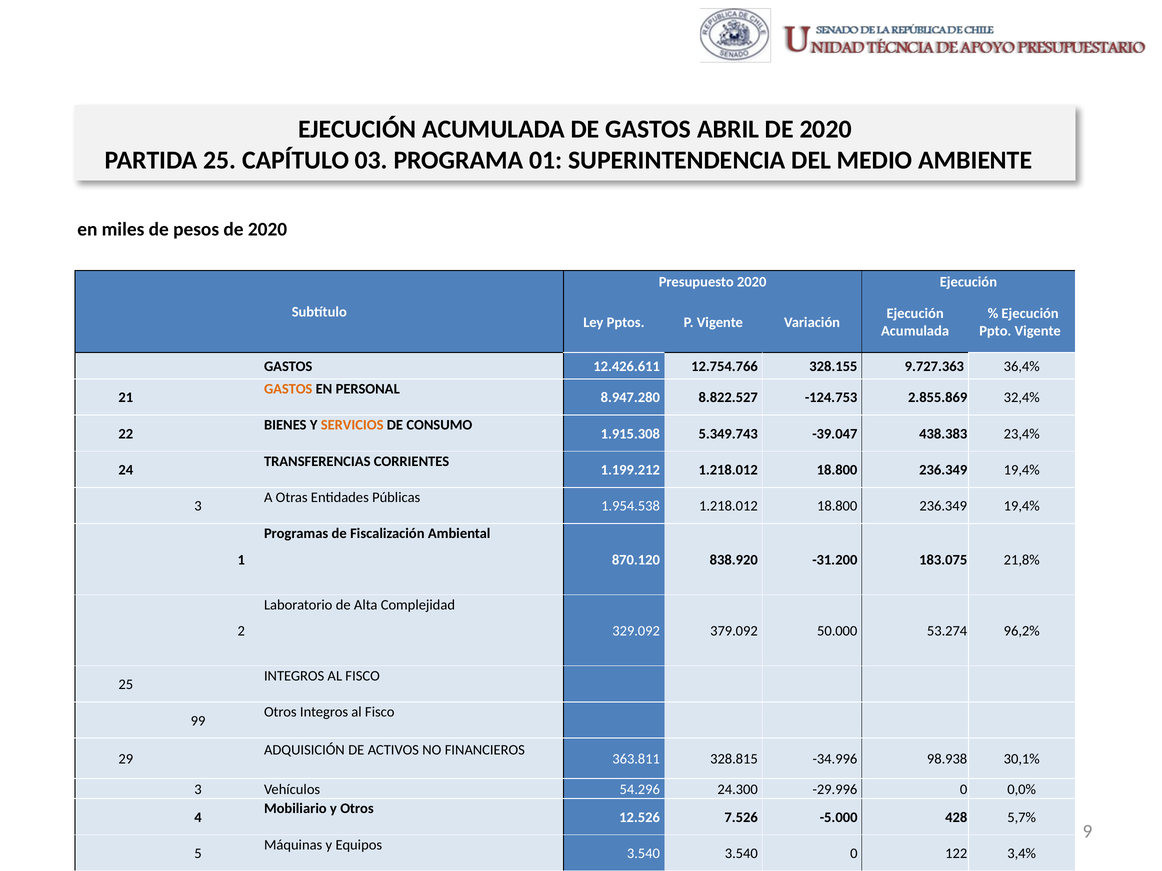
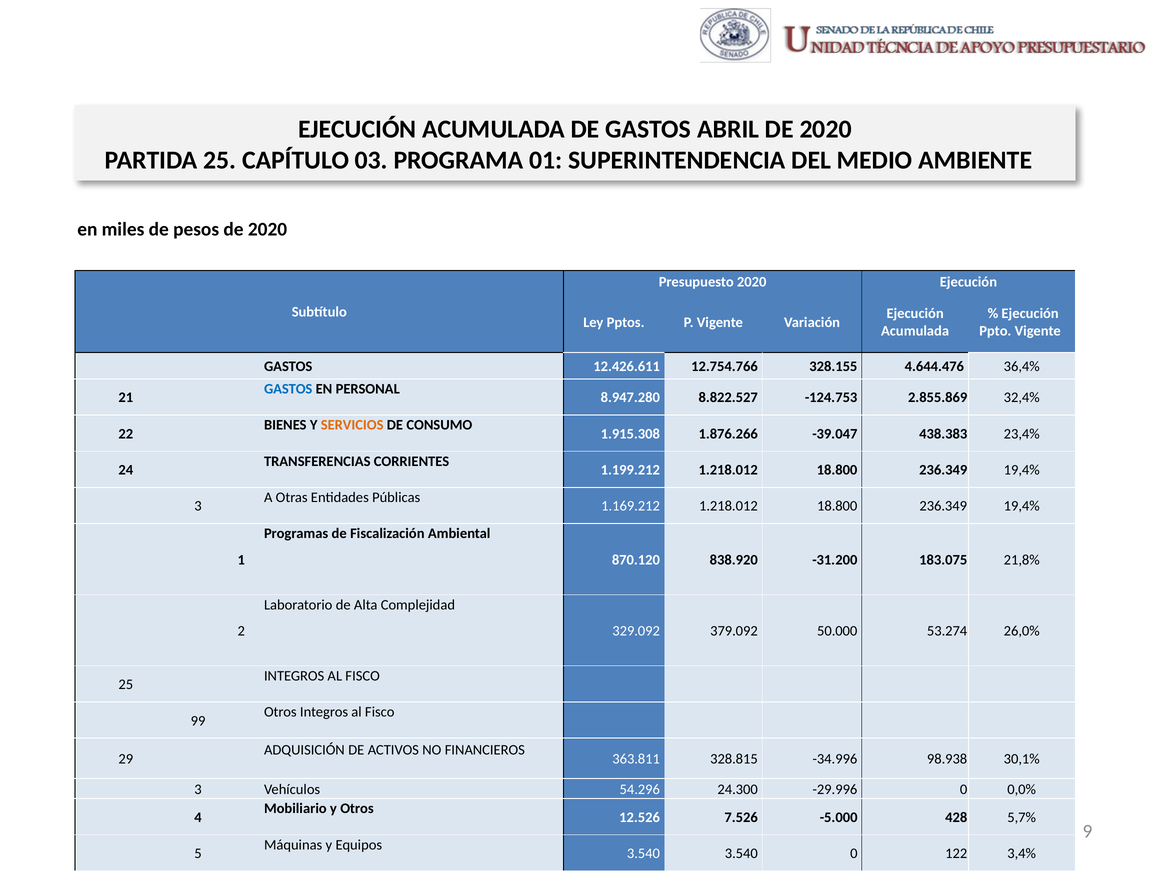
9.727.363: 9.727.363 -> 4.644.476 (934, 367)
GASTOS colour: orange -> blue (288, 389)
5.349.743: 5.349.743 -> 1.876.266 (728, 434)
1.954.538: 1.954.538 -> 1.169.212 (631, 506)
96,2%: 96,2% -> 26,0% (1022, 631)
